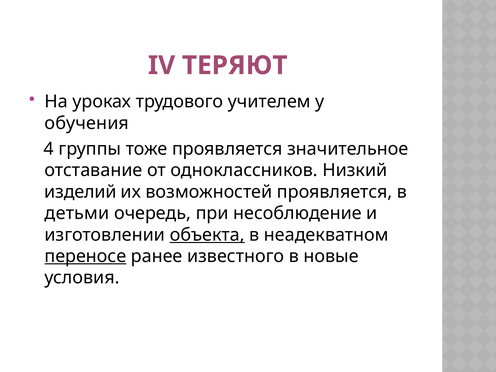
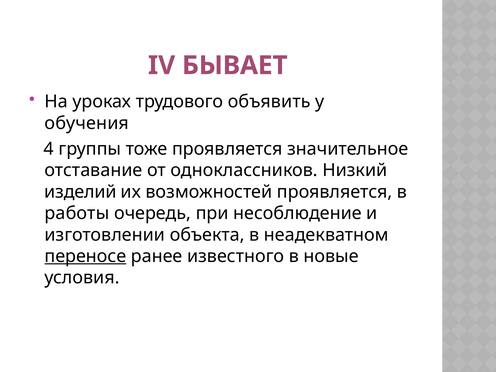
ТЕРЯЮТ: ТЕРЯЮТ -> БЫВАЕТ (235, 65)
учителем: учителем -> объявить (269, 102)
детьми: детьми -> работы (77, 213)
объекта underline: present -> none (207, 235)
